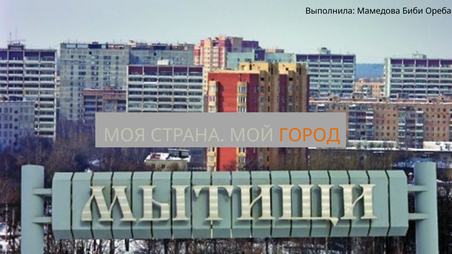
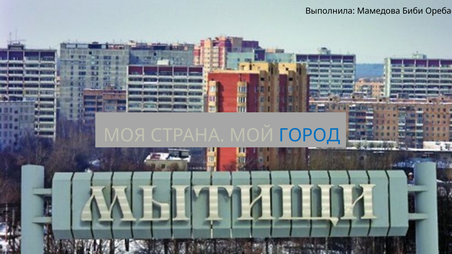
ГОРОД colour: orange -> blue (309, 136)
